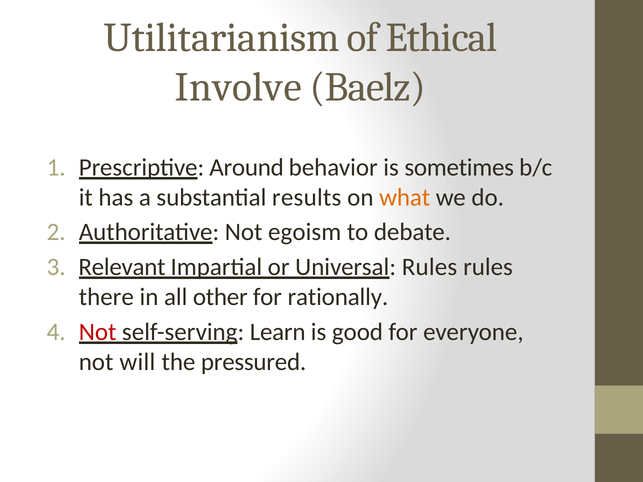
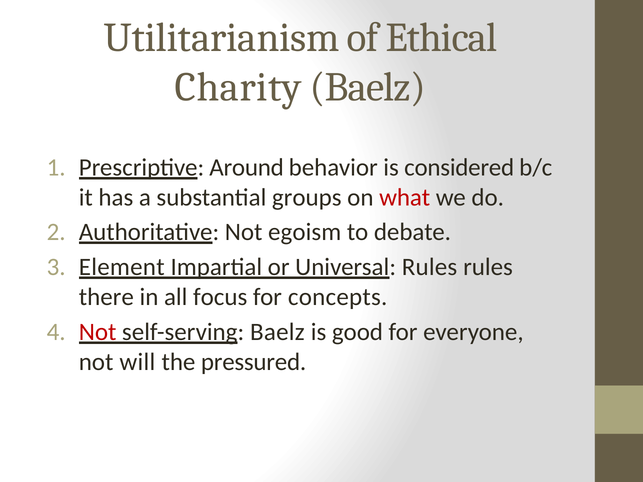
Involve: Involve -> Charity (238, 87)
sometimes: sometimes -> considered (459, 167)
results: results -> groups (307, 197)
what colour: orange -> red (405, 197)
Relevant: Relevant -> Element (122, 267)
other: other -> focus (220, 297)
rationally: rationally -> concepts (338, 297)
self-serving Learn: Learn -> Baelz (277, 332)
